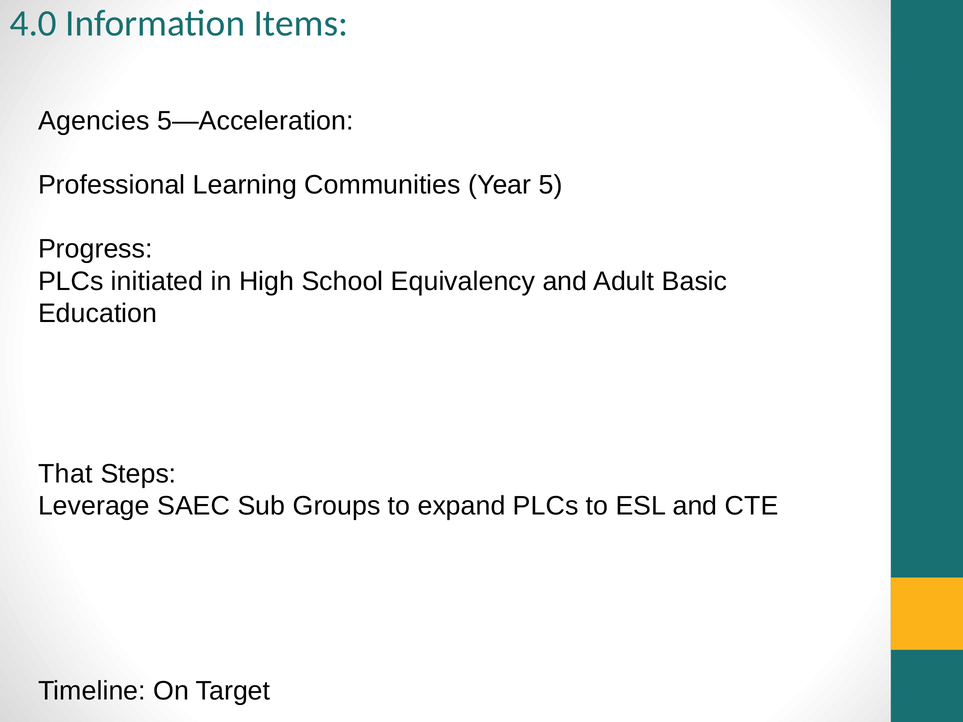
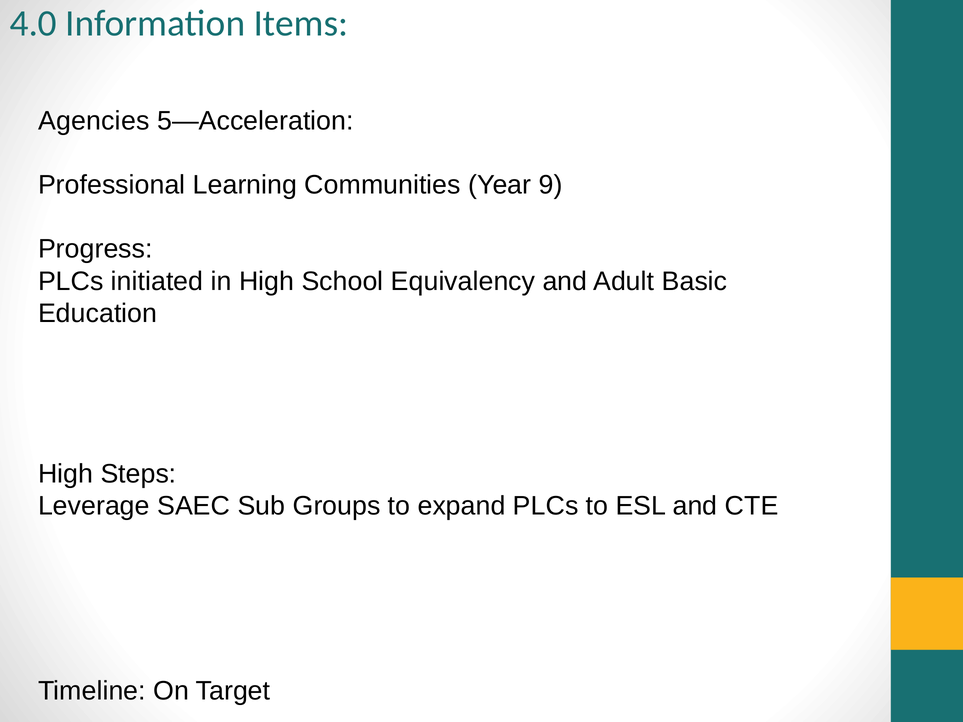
5: 5 -> 9 (551, 185)
That: That -> High (66, 474)
